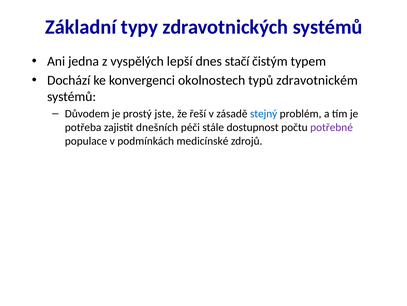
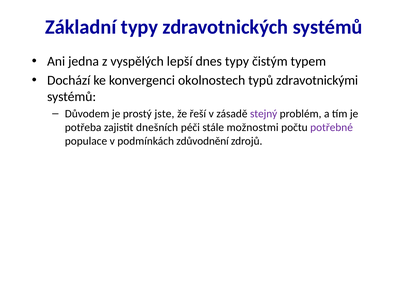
dnes stačí: stačí -> typy (237, 61)
zdravotnickém: zdravotnickém -> zdravotnickými (317, 80)
stejný colour: blue -> purple (264, 114)
dostupnost: dostupnost -> možnostmi (253, 127)
medicínské: medicínské -> zdůvodnění (203, 141)
